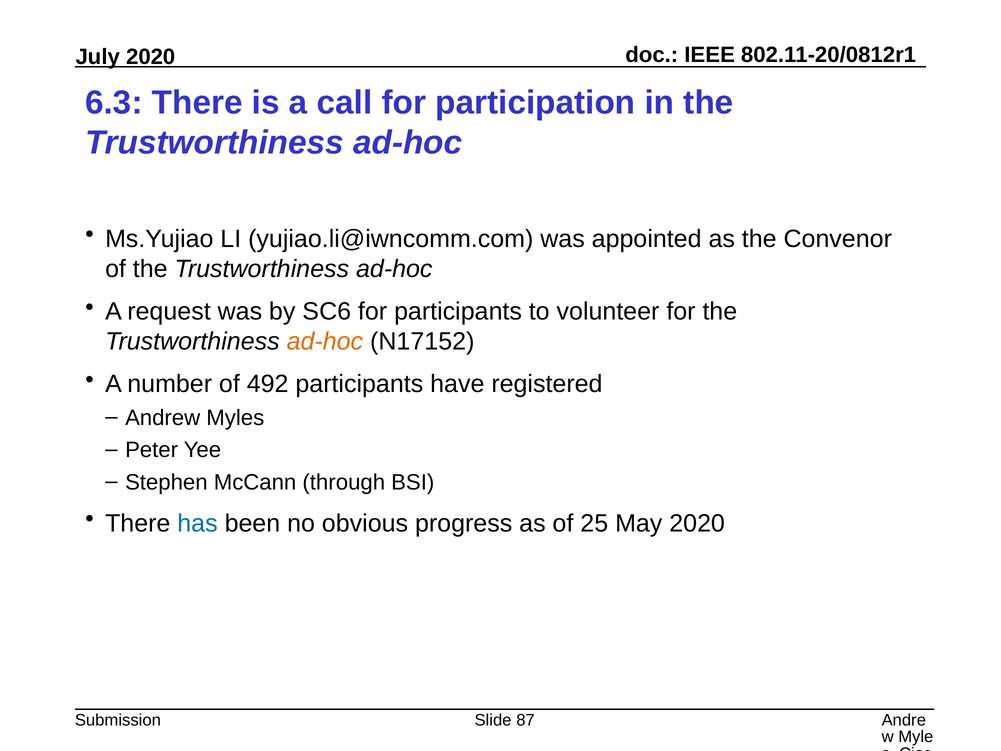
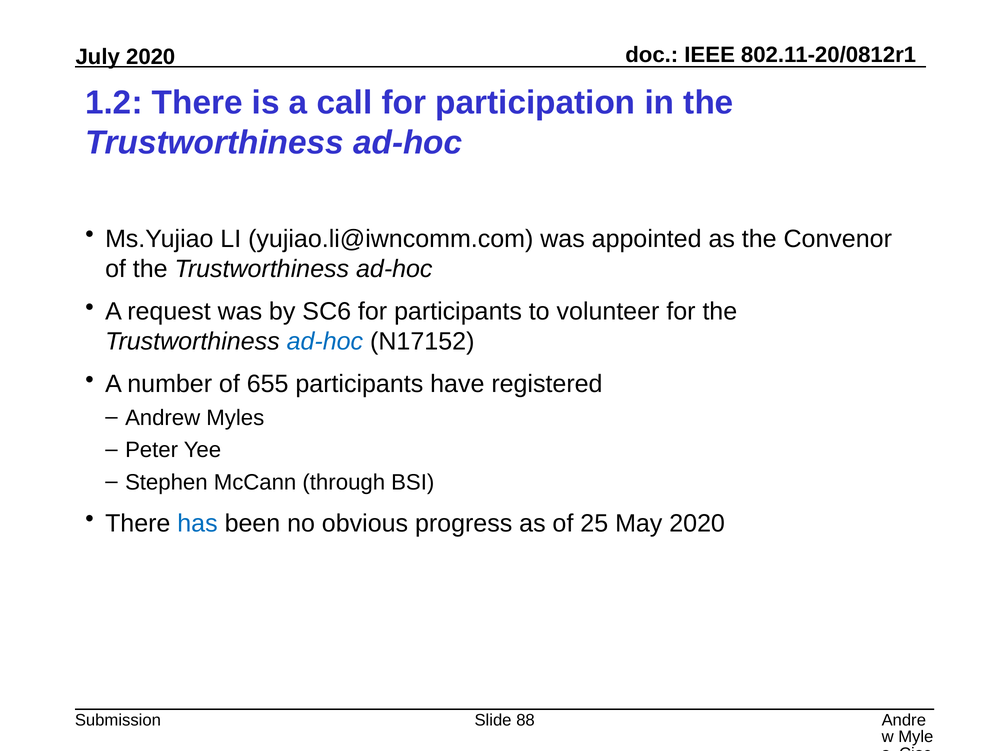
6.3: 6.3 -> 1.2 (114, 102)
ad-hoc colour: orange -> blue (325, 341)
492: 492 -> 655 (268, 384)
87: 87 -> 88 (526, 720)
